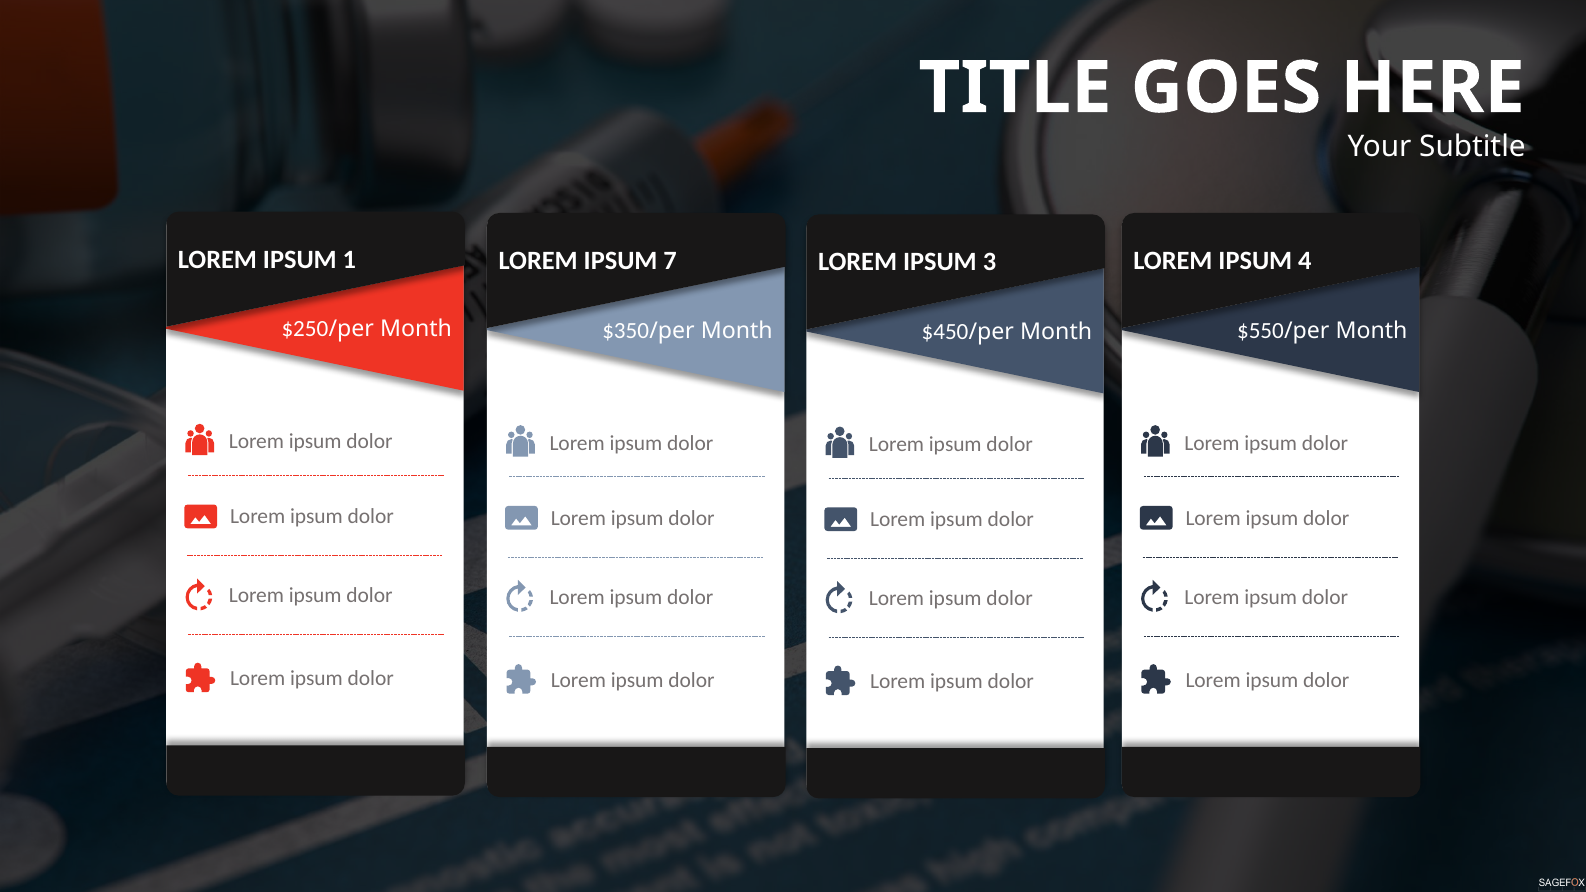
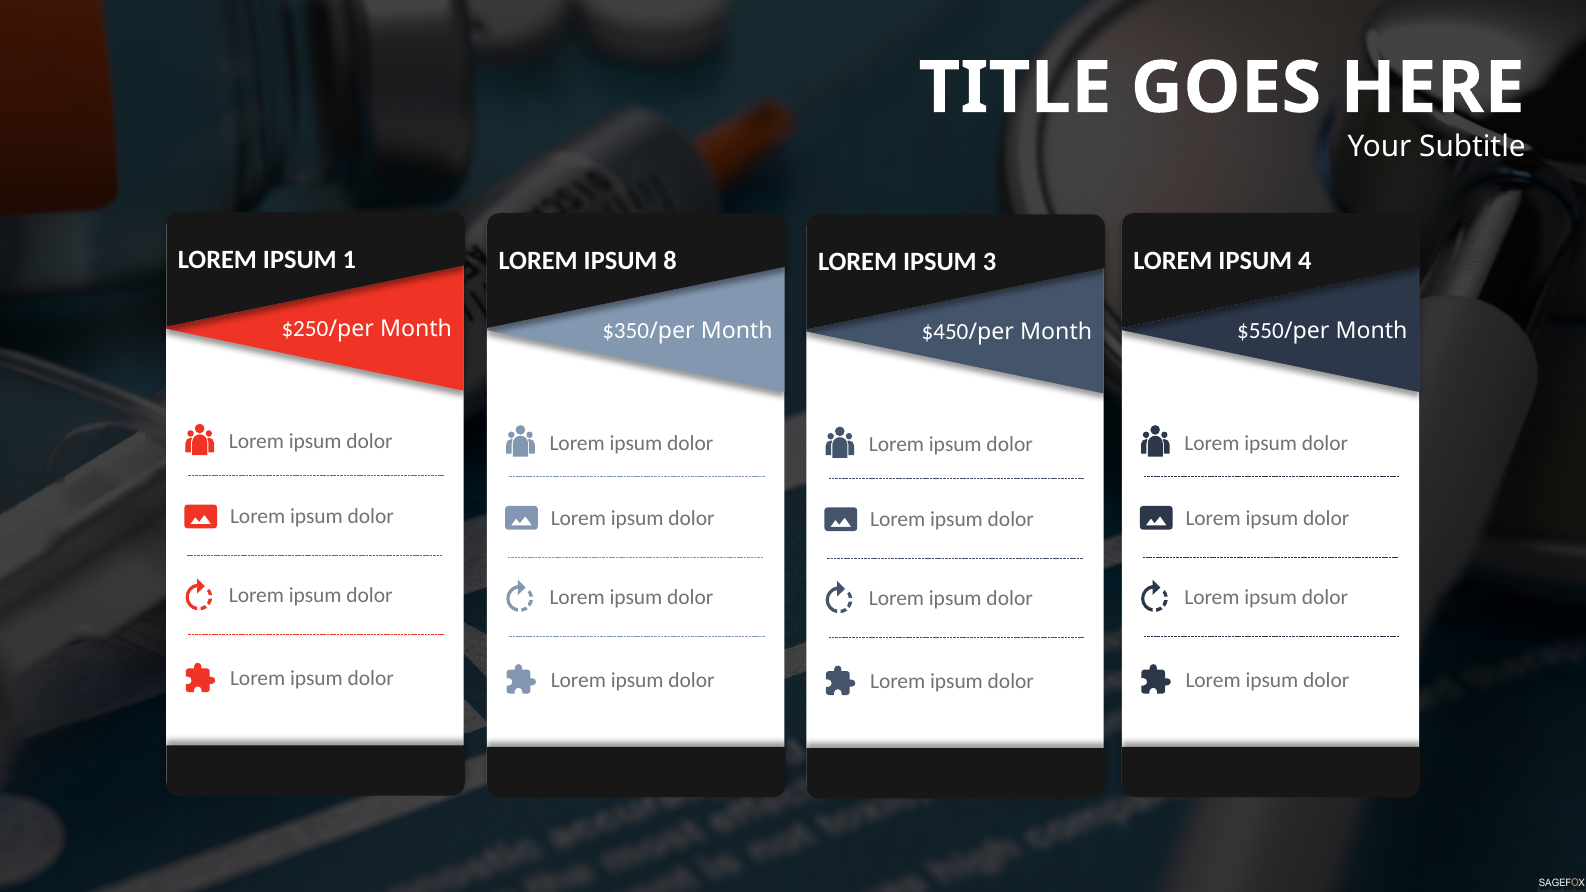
7: 7 -> 8 (670, 261)
